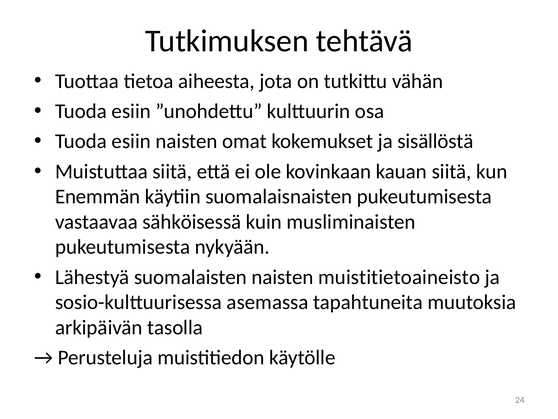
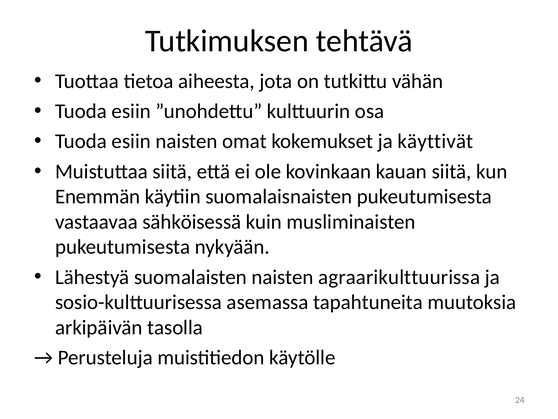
sisällöstä: sisällöstä -> käyttivät (435, 141)
muistitietoaineisto: muistitietoaineisto -> agraarikulttuurissa (399, 277)
